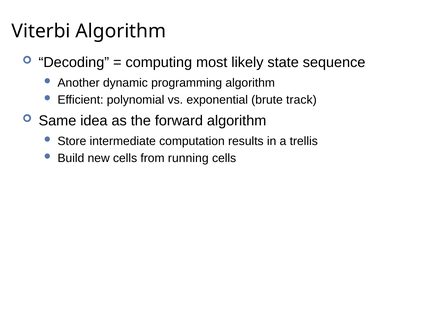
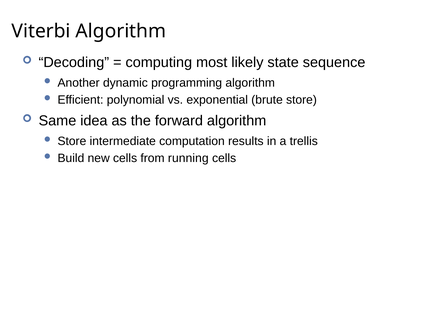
brute track: track -> store (301, 100)
